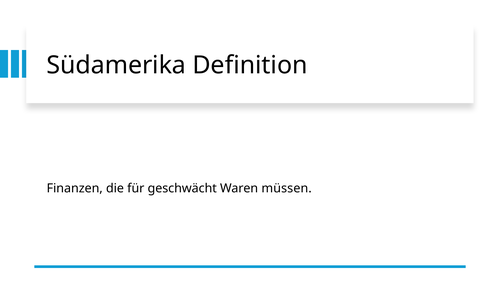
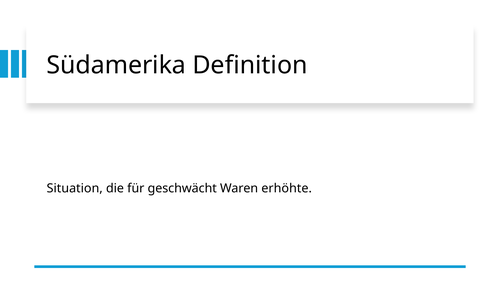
Finanzen: Finanzen -> Situation (75, 188)
müssen: müssen -> erhöhte (287, 188)
